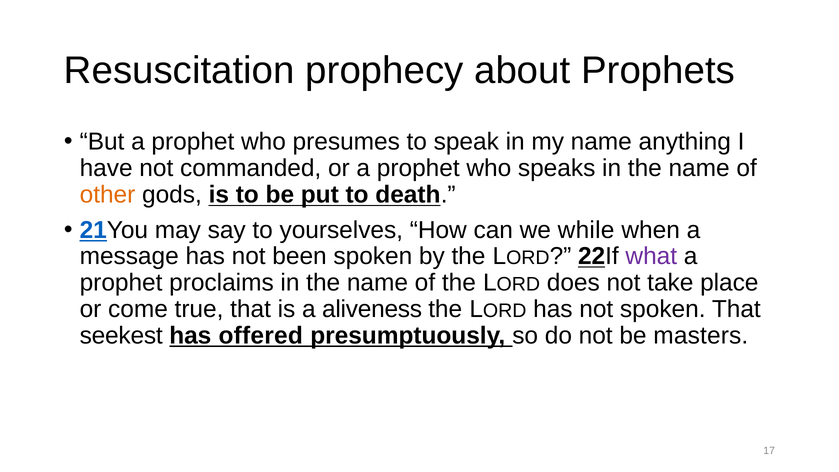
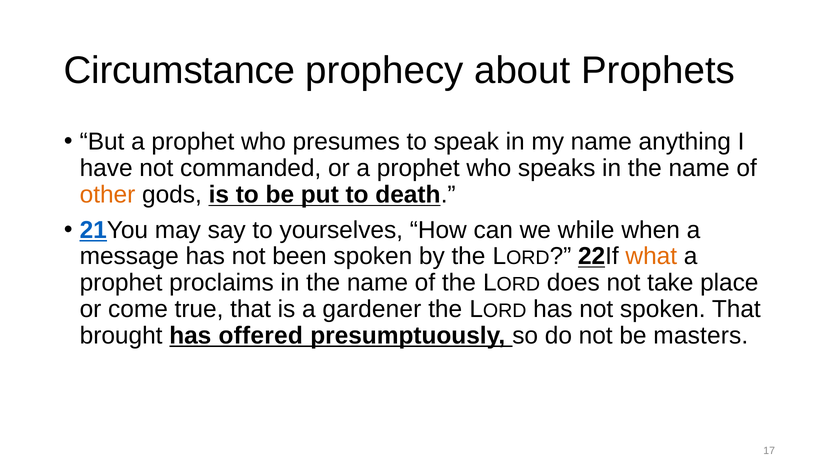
Resuscitation: Resuscitation -> Circumstance (180, 70)
what colour: purple -> orange (651, 256)
aliveness: aliveness -> gardener (372, 309)
seekest: seekest -> brought (121, 336)
